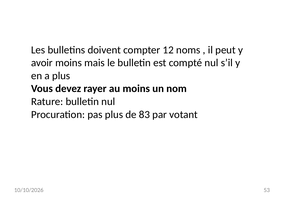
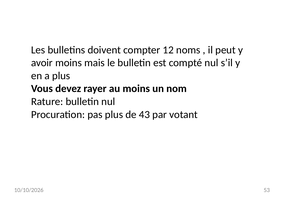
83: 83 -> 43 (144, 115)
